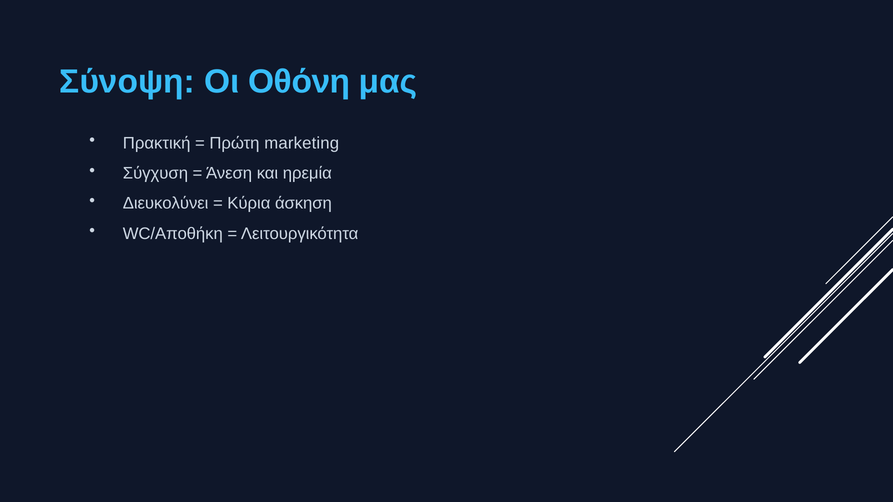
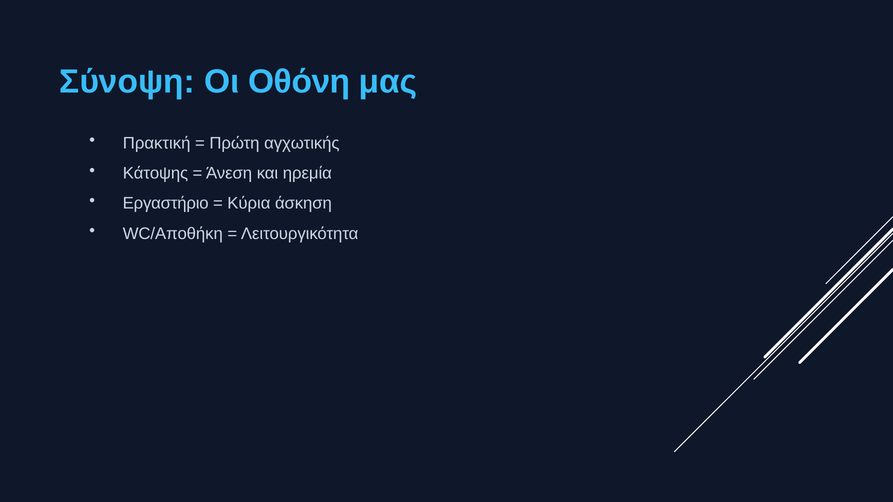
marketing: marketing -> αγχωτικής (302, 143)
Σύγχυση: Σύγχυση -> Κάτοψης (155, 173)
Διευκολύνει: Διευκολύνει -> Εργαστήριο (166, 204)
